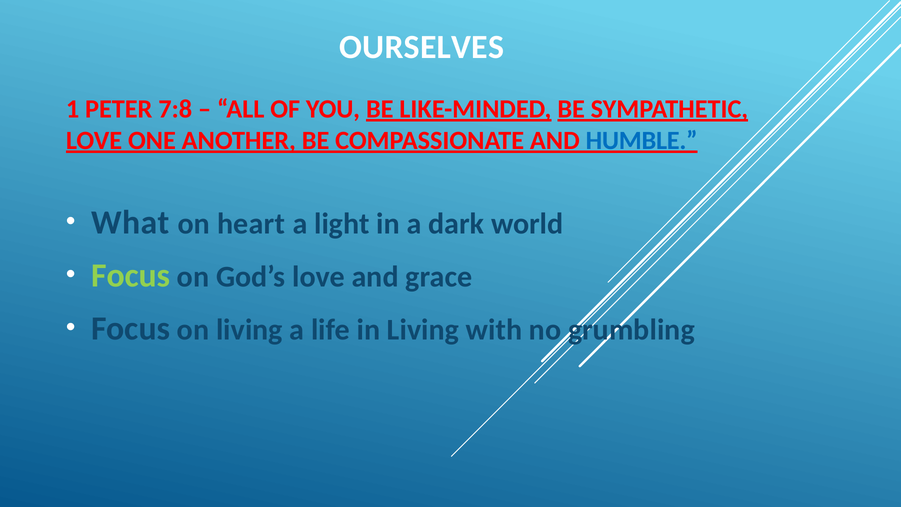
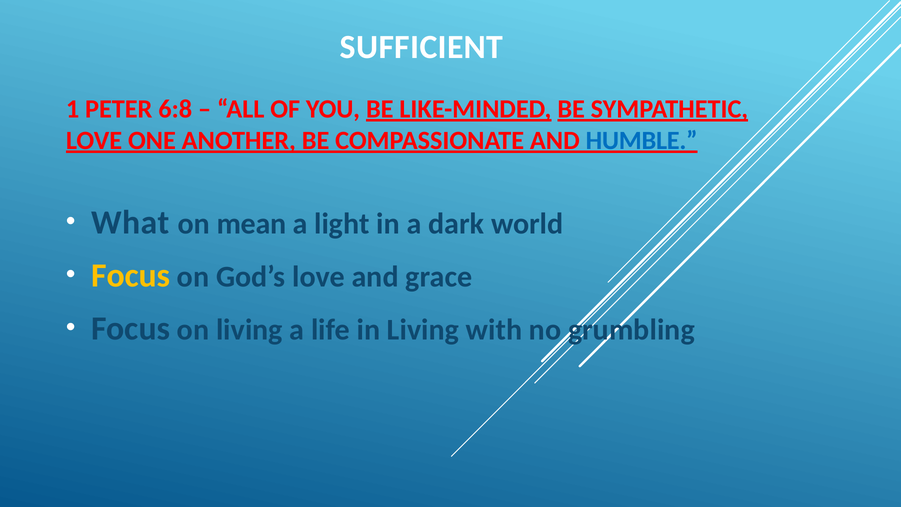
OURSELVES: OURSELVES -> SUFFICIENT (422, 47)
7:8: 7:8 -> 6:8 (175, 109)
heart: heart -> mean (252, 224)
Focus colour: light green -> yellow (131, 276)
